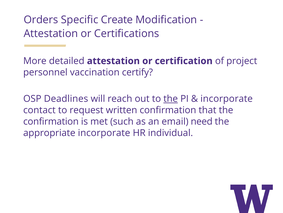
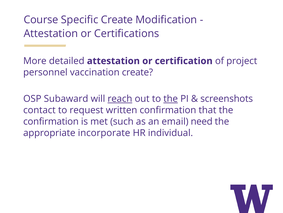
Orders: Orders -> Course (41, 20)
vaccination certify: certify -> create (137, 72)
Deadlines: Deadlines -> Subaward (66, 99)
reach underline: none -> present (120, 99)
incorporate: incorporate -> screenshots (227, 99)
